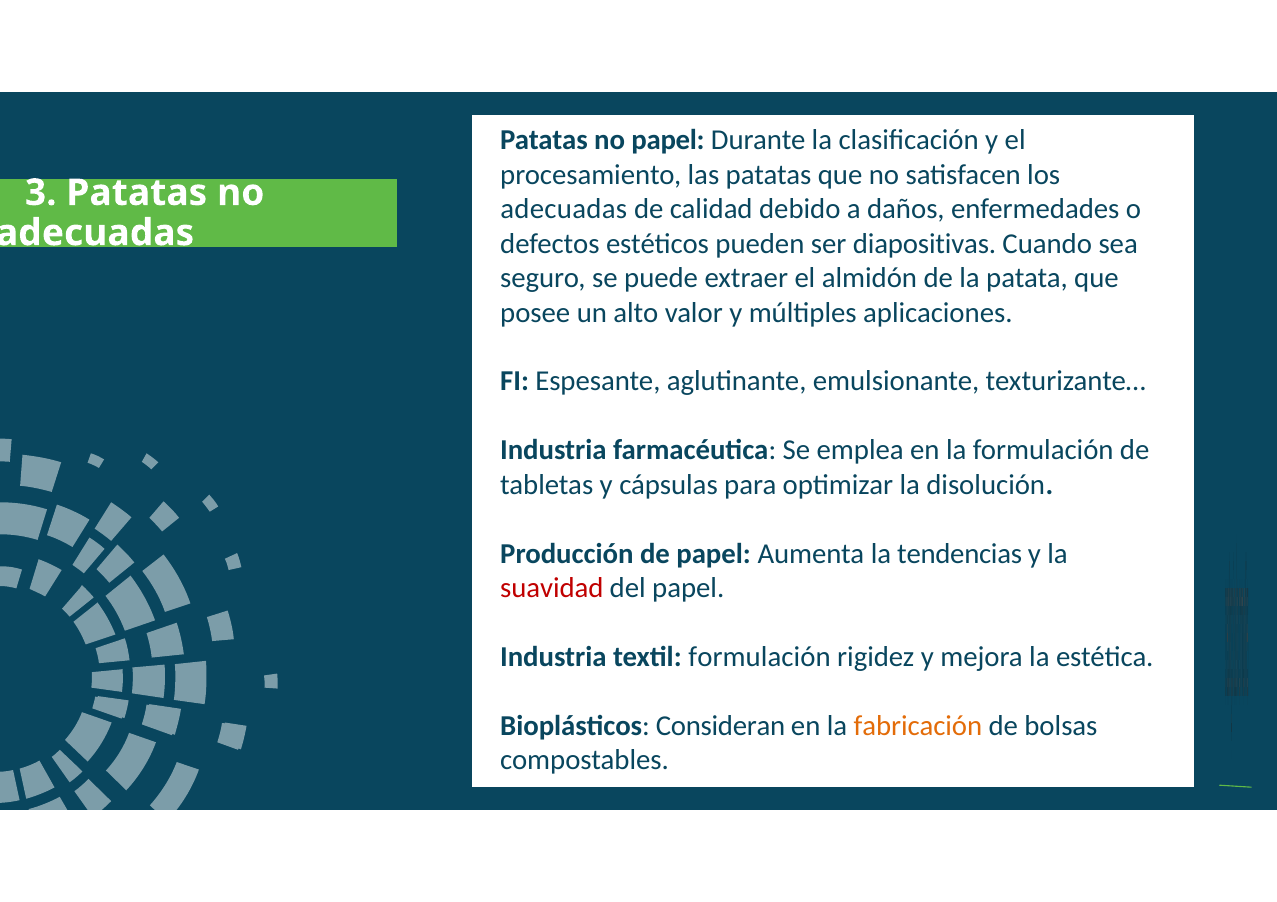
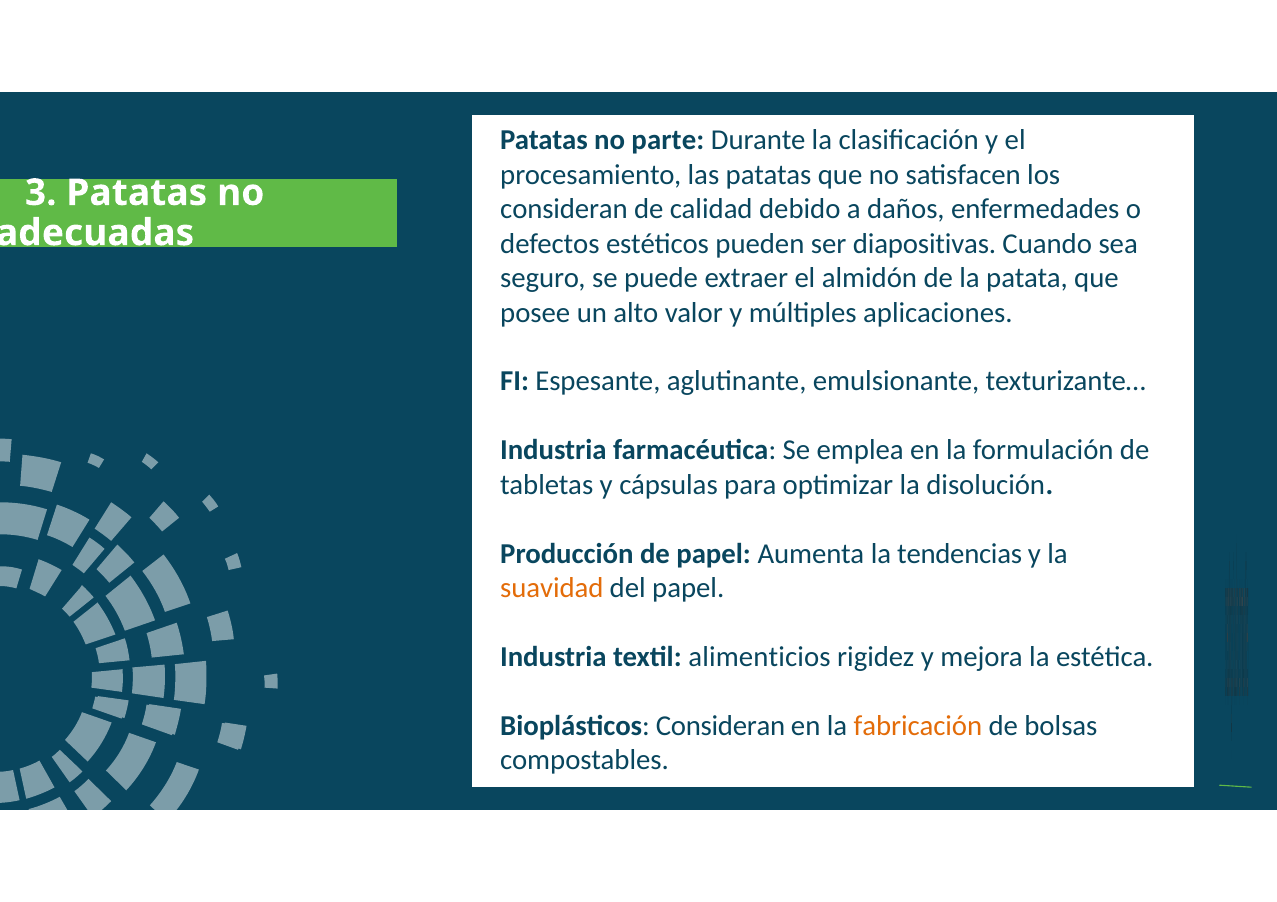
no papel: papel -> parte (668, 141)
adecuadas: adecuadas -> consideran (564, 209)
suavidad colour: red -> orange (552, 588)
textil formulación: formulación -> alimenticios (760, 657)
